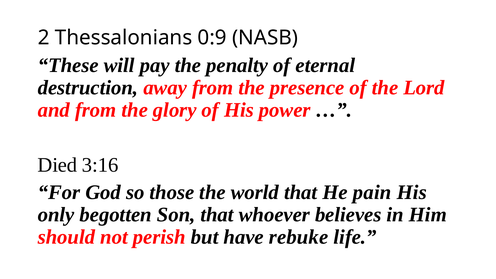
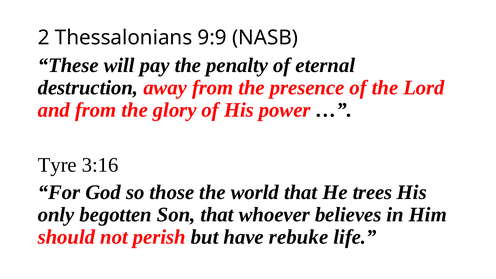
0:9: 0:9 -> 9:9 (212, 38)
Died: Died -> Tyre (57, 165)
pain: pain -> trees (372, 192)
